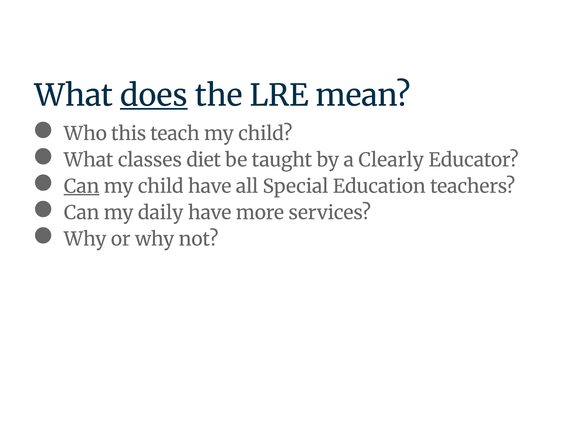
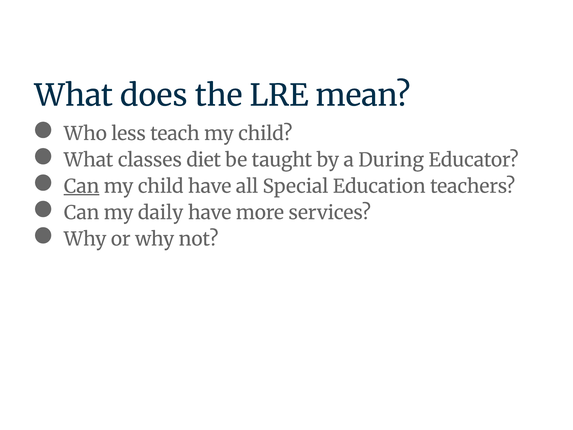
does underline: present -> none (154, 96)
this: this -> less (129, 134)
Clearly: Clearly -> During (391, 160)
